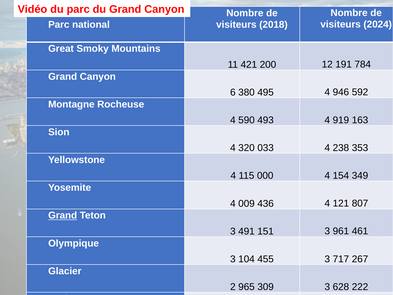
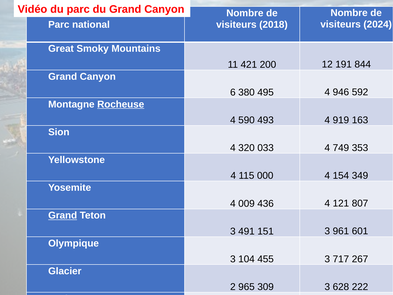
784: 784 -> 844 (363, 64)
Rocheuse underline: none -> present (121, 104)
238: 238 -> 749 (341, 148)
461: 461 -> 601 (360, 231)
